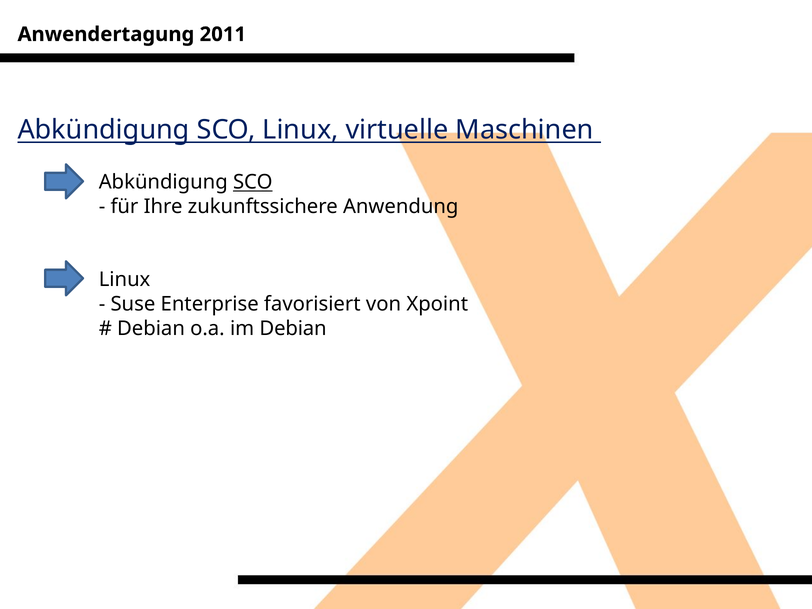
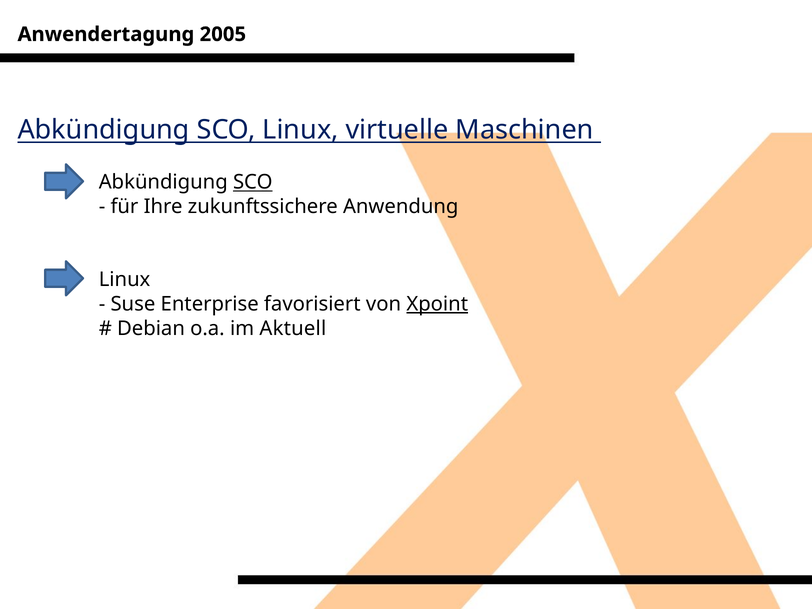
2011: 2011 -> 2005 (223, 34)
Xpoint underline: none -> present (437, 304)
im Debian: Debian -> Aktuell (293, 328)
